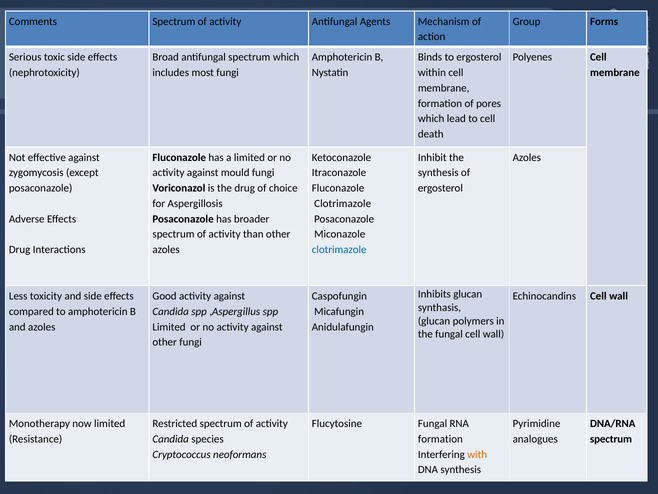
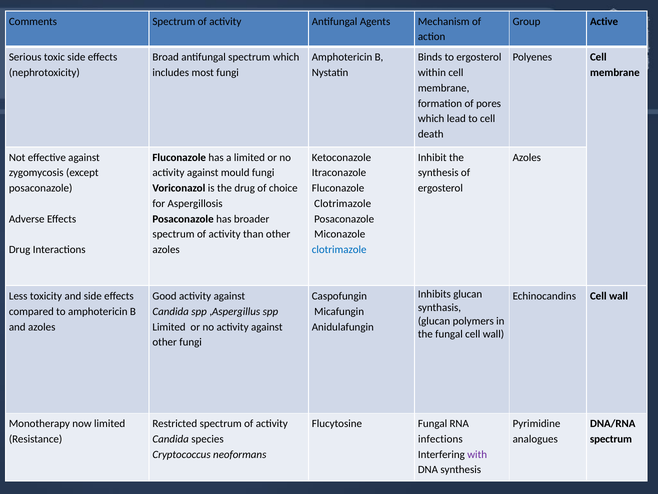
Forms: Forms -> Active (604, 21)
formation: formation -> infections (440, 439)
with colour: orange -> purple (477, 454)
